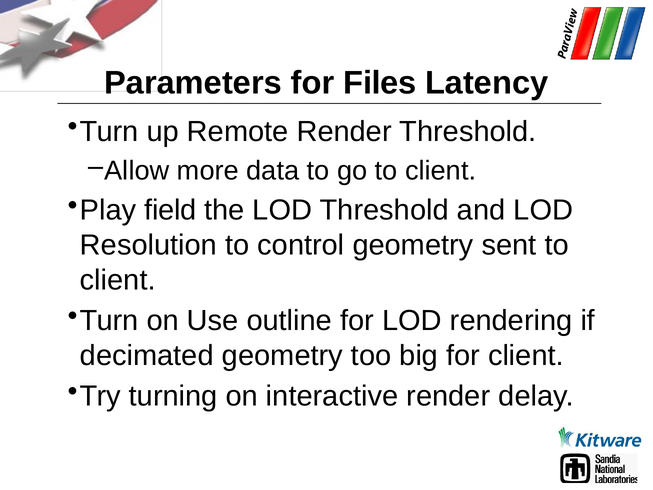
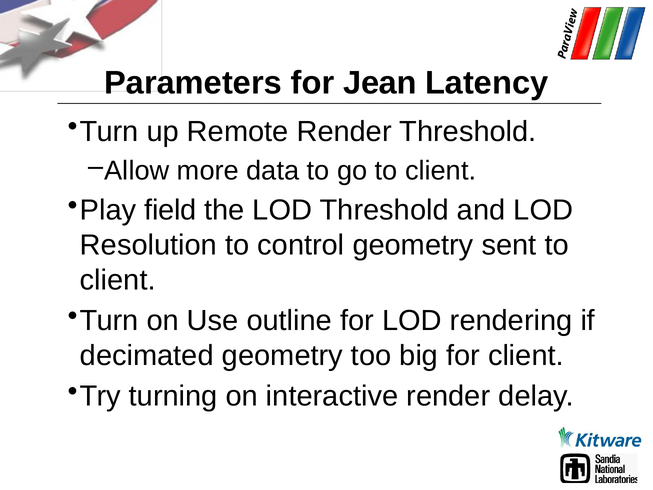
Files: Files -> Jean (380, 83)
